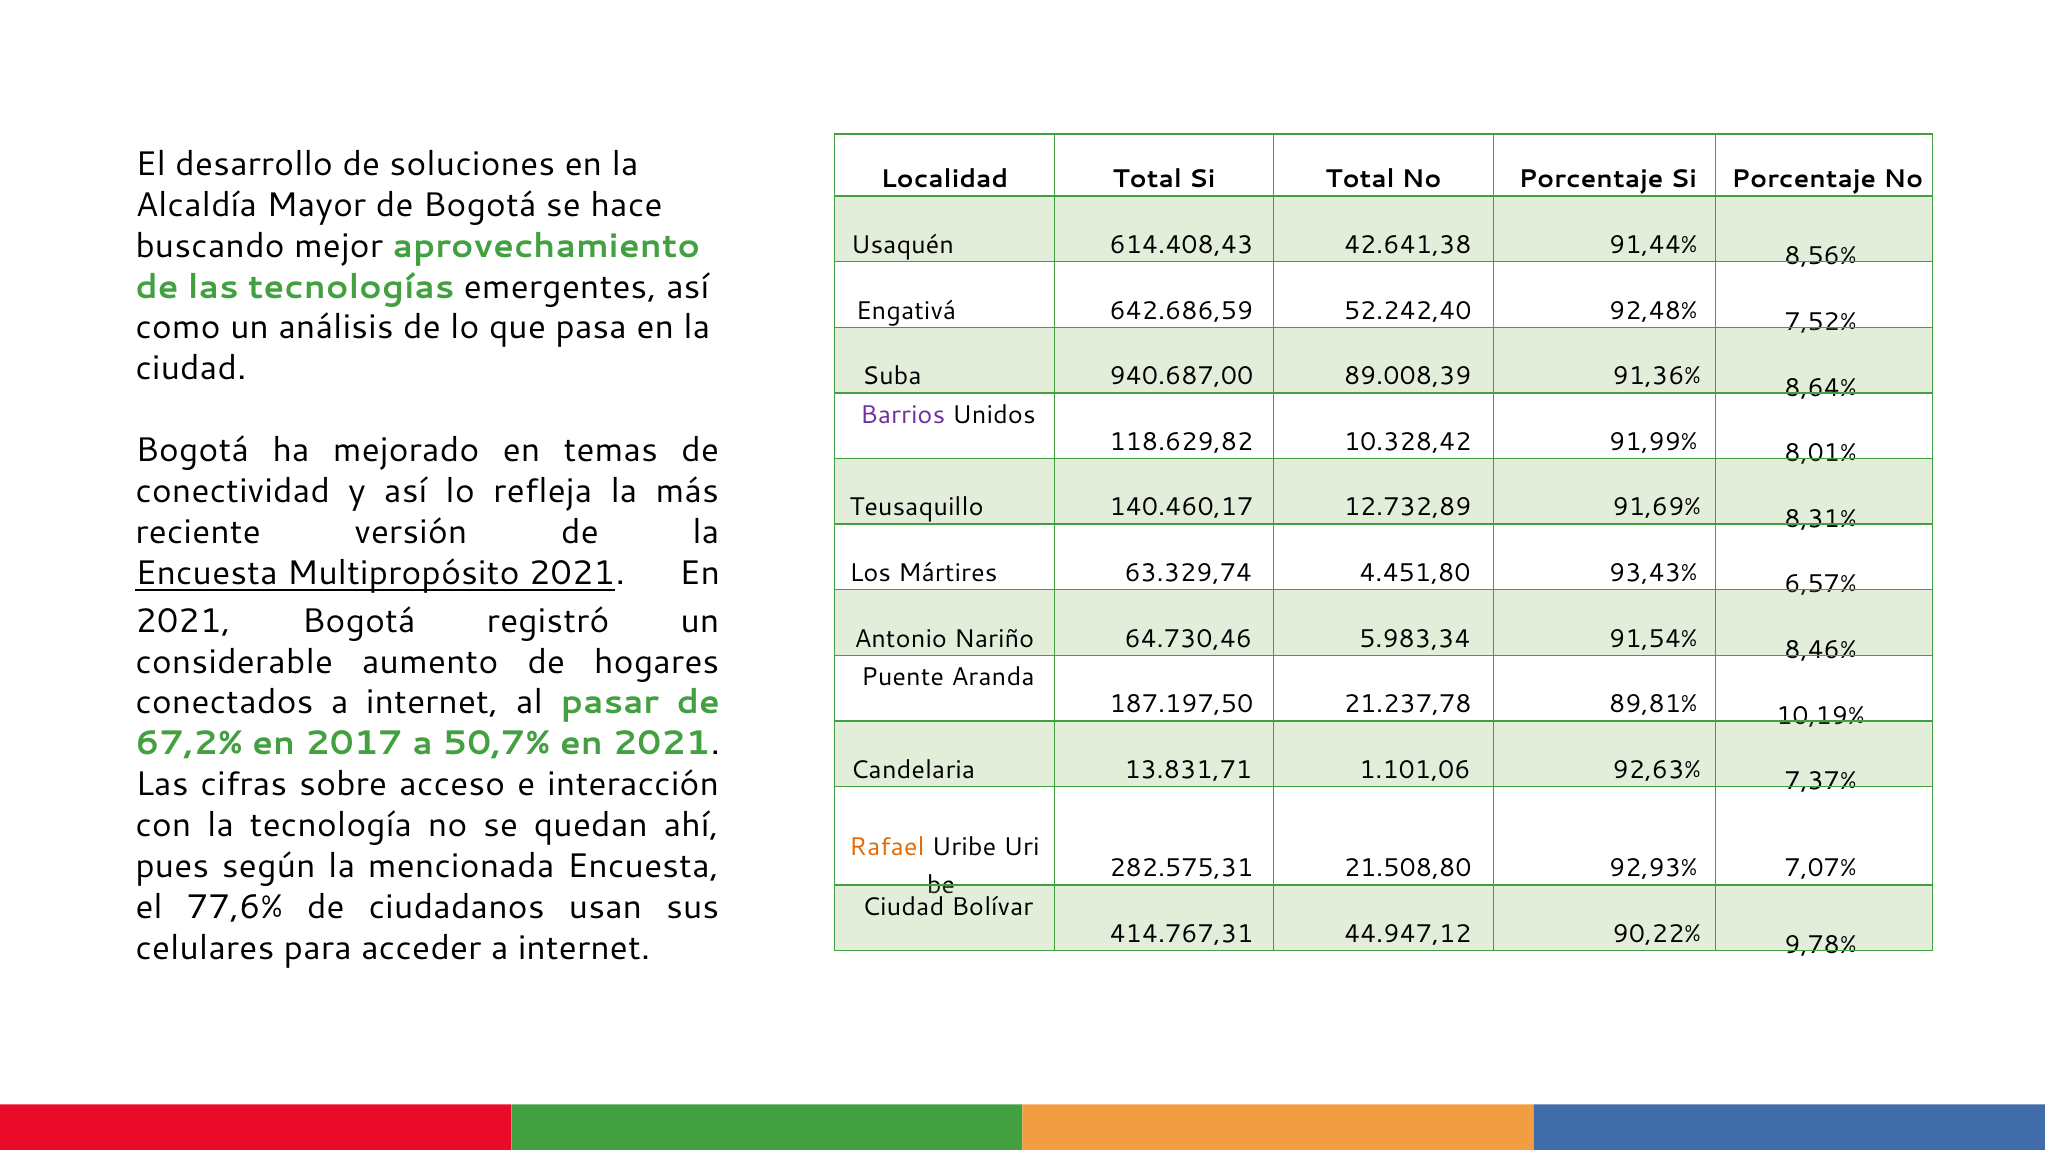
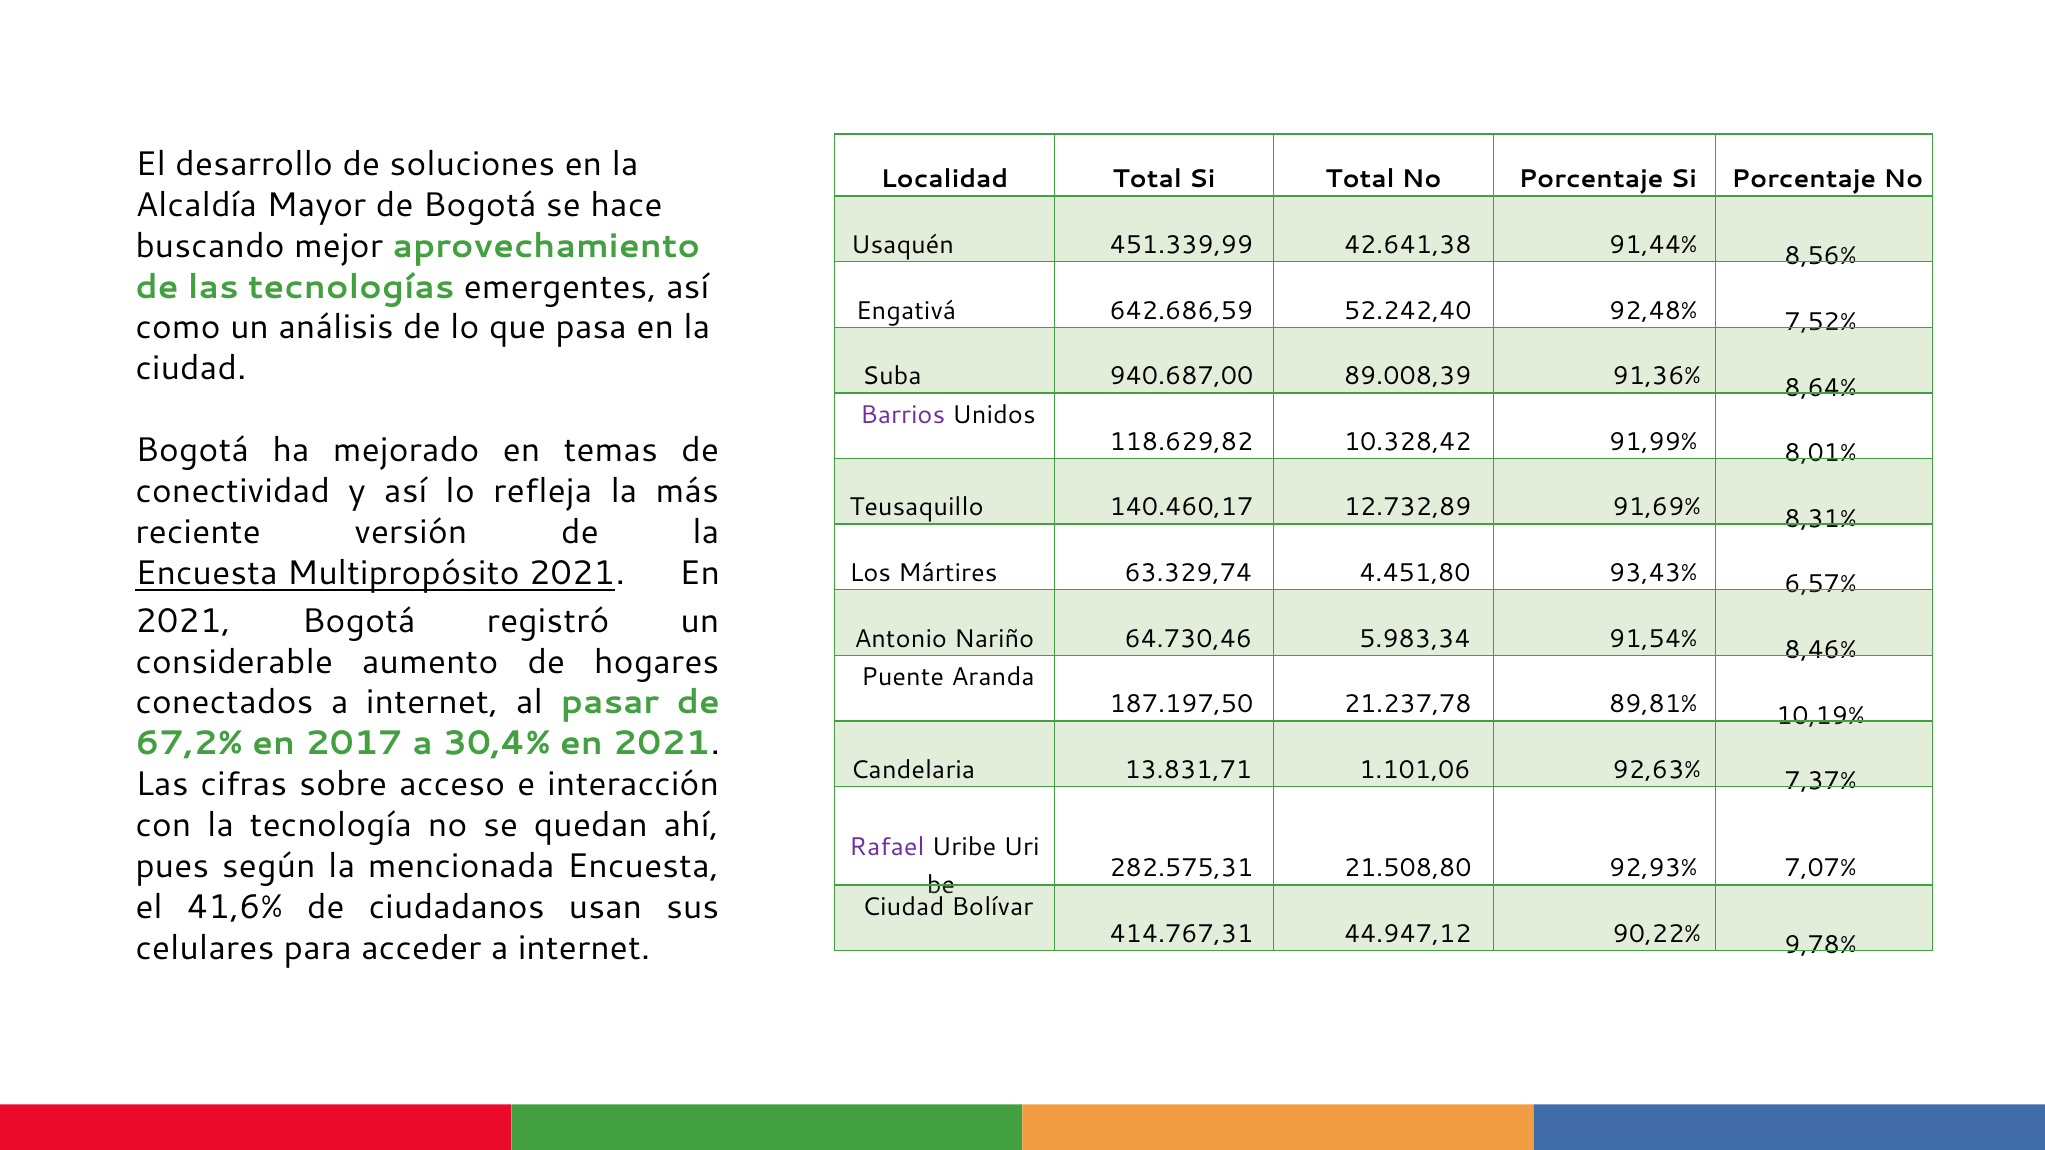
614.408,43: 614.408,43 -> 451.339,99 (1181, 245)
50,7%: 50,7% -> 30,4% (497, 744)
Rafael colour: orange -> purple (887, 847)
77,6%: 77,6% -> 41,6% (235, 907)
